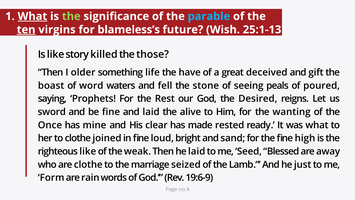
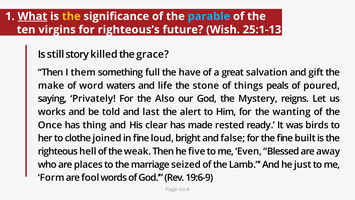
the colour: light green -> yellow (71, 16)
ten underline: present -> none (26, 30)
blameless’s: blameless’s -> righteous’s (129, 30)
Is like: like -> still (56, 55)
those: those -> grace (153, 55)
older: older -> them (83, 73)
life: life -> full (153, 73)
deceived: deceived -> salvation (267, 73)
boast: boast -> make (51, 86)
fell: fell -> life (165, 86)
seeing: seeing -> things (249, 86)
Prophets: Prophets -> Privately (93, 99)
Rest: Rest -> Also (165, 99)
Desired: Desired -> Mystery (258, 99)
sword: sword -> works (52, 112)
be fine: fine -> told (111, 112)
and laid: laid -> last (151, 112)
alive: alive -> alert (190, 112)
mine: mine -> thing (94, 125)
was what: what -> birds (317, 125)
sand: sand -> false (233, 138)
high: high -> built (305, 138)
righteous like: like -> hell (88, 152)
he laid: laid -> five (197, 152)
Seed: Seed -> Even (248, 152)
are clothe: clothe -> places (88, 165)
rain: rain -> fool (90, 178)
